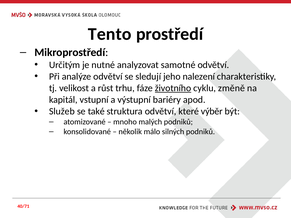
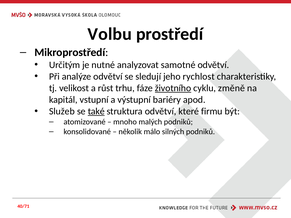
Tento: Tento -> Volbu (110, 34)
nalezení: nalezení -> rychlost (199, 77)
také underline: none -> present (96, 111)
výběr: výběr -> firmu (212, 111)
